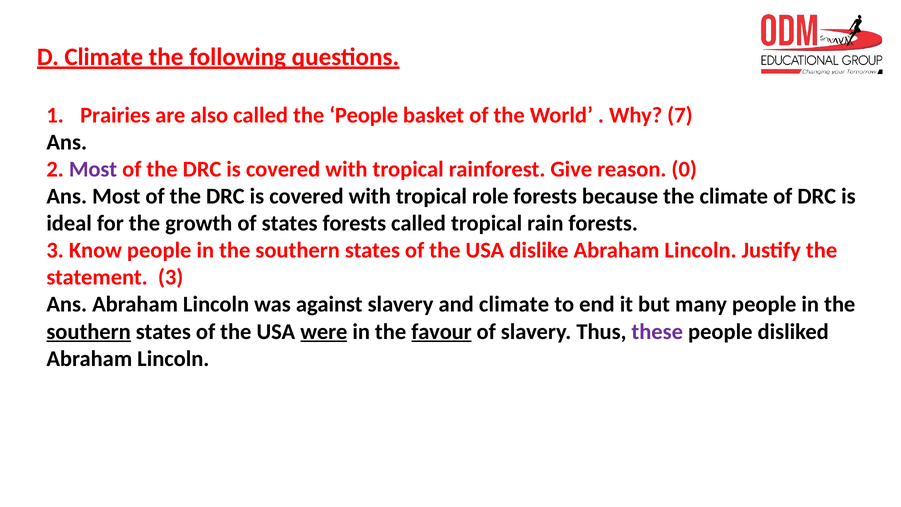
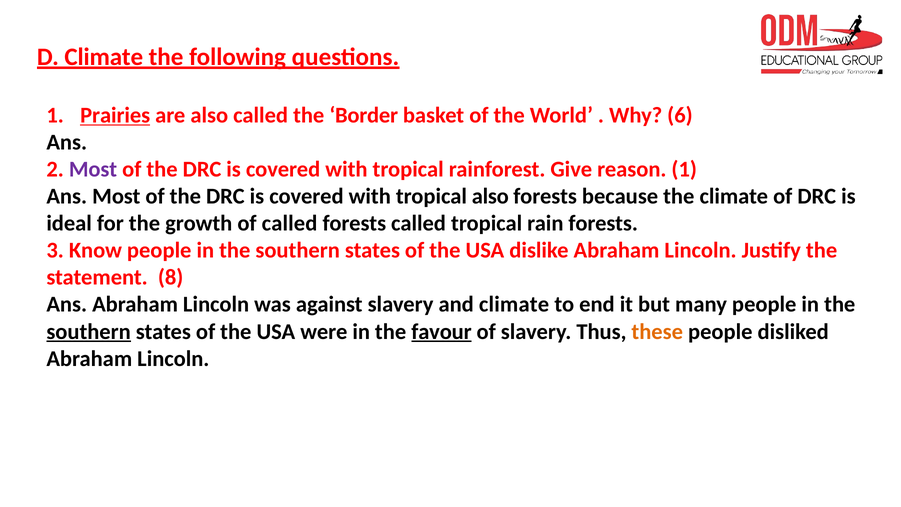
Prairies underline: none -> present (115, 115)
the People: People -> Border (364, 115)
7: 7 -> 6 (680, 115)
reason 0: 0 -> 1 (684, 169)
tropical role: role -> also (490, 196)
of states: states -> called (290, 223)
statement 3: 3 -> 8 (171, 277)
were underline: present -> none (324, 331)
these colour: purple -> orange (657, 331)
